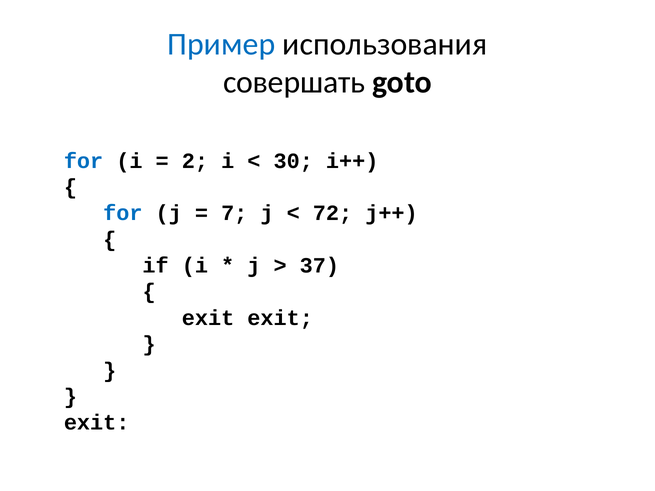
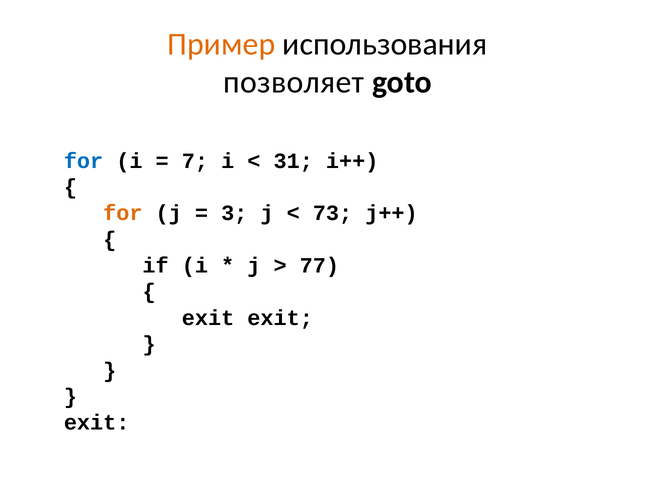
Пример colour: blue -> orange (221, 44)
совершать: совершать -> позволяет (294, 82)
2: 2 -> 7 (195, 161)
30: 30 -> 31 (293, 161)
for colour: blue -> orange (123, 213)
7: 7 -> 3 (234, 213)
72: 72 -> 73 (333, 213)
37: 37 -> 77 (319, 266)
